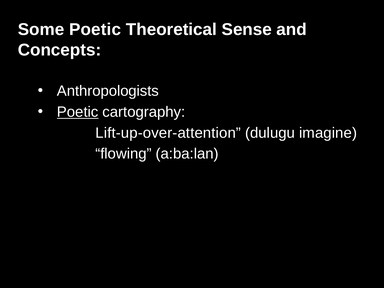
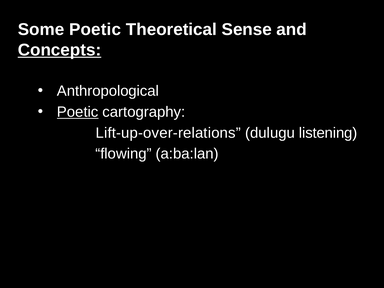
Concepts underline: none -> present (60, 50)
Anthropologists: Anthropologists -> Anthropological (108, 91)
Lift-up-over-attention: Lift-up-over-attention -> Lift-up-over-relations (168, 133)
imagine: imagine -> listening (328, 133)
